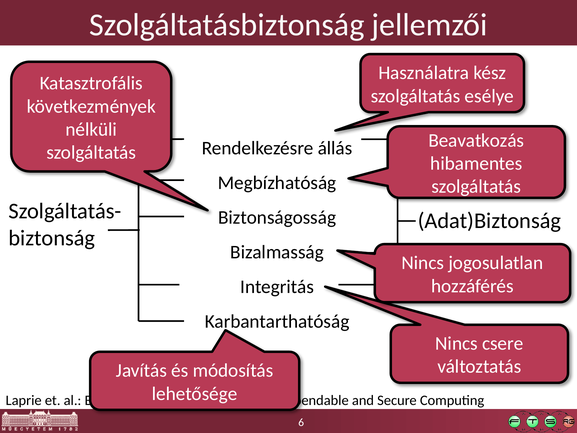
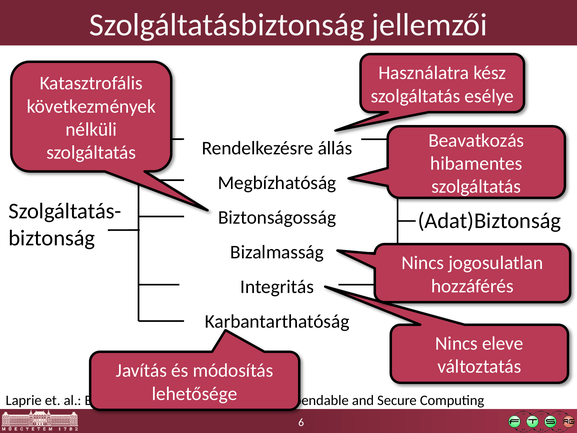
csere: csere -> eleve (503, 343)
